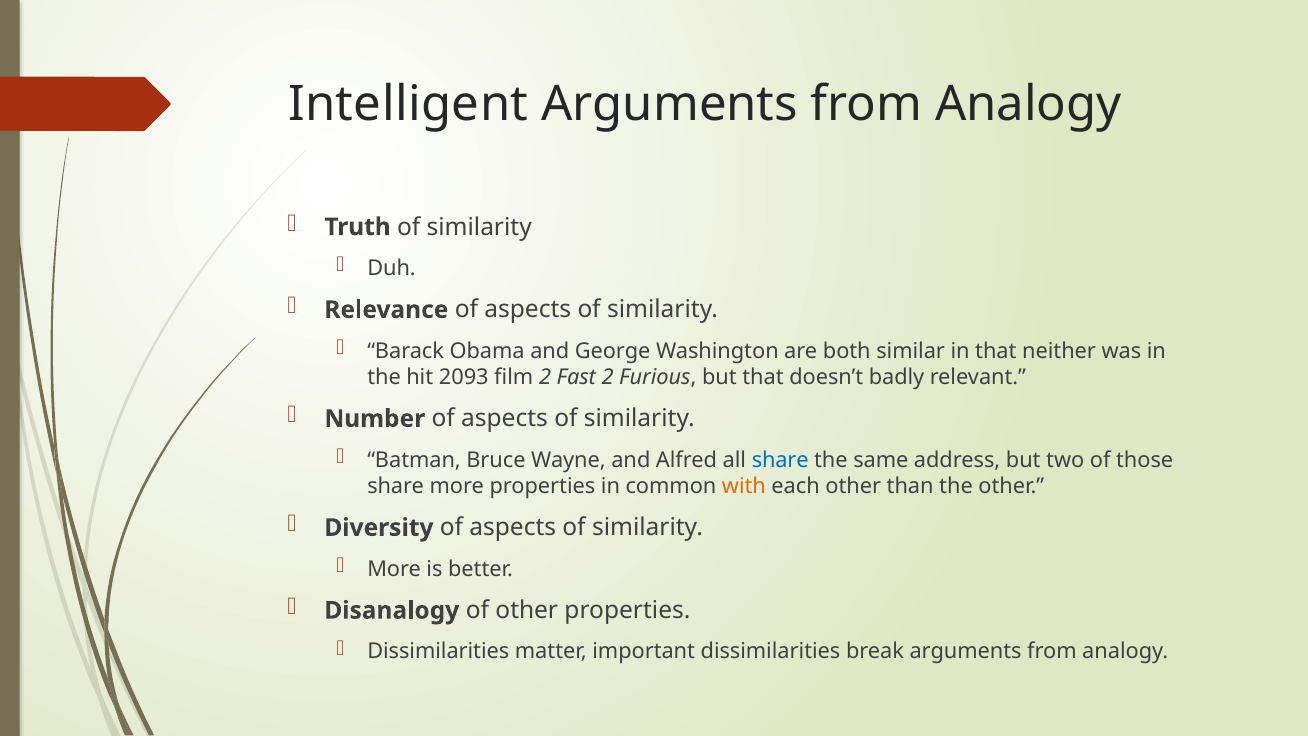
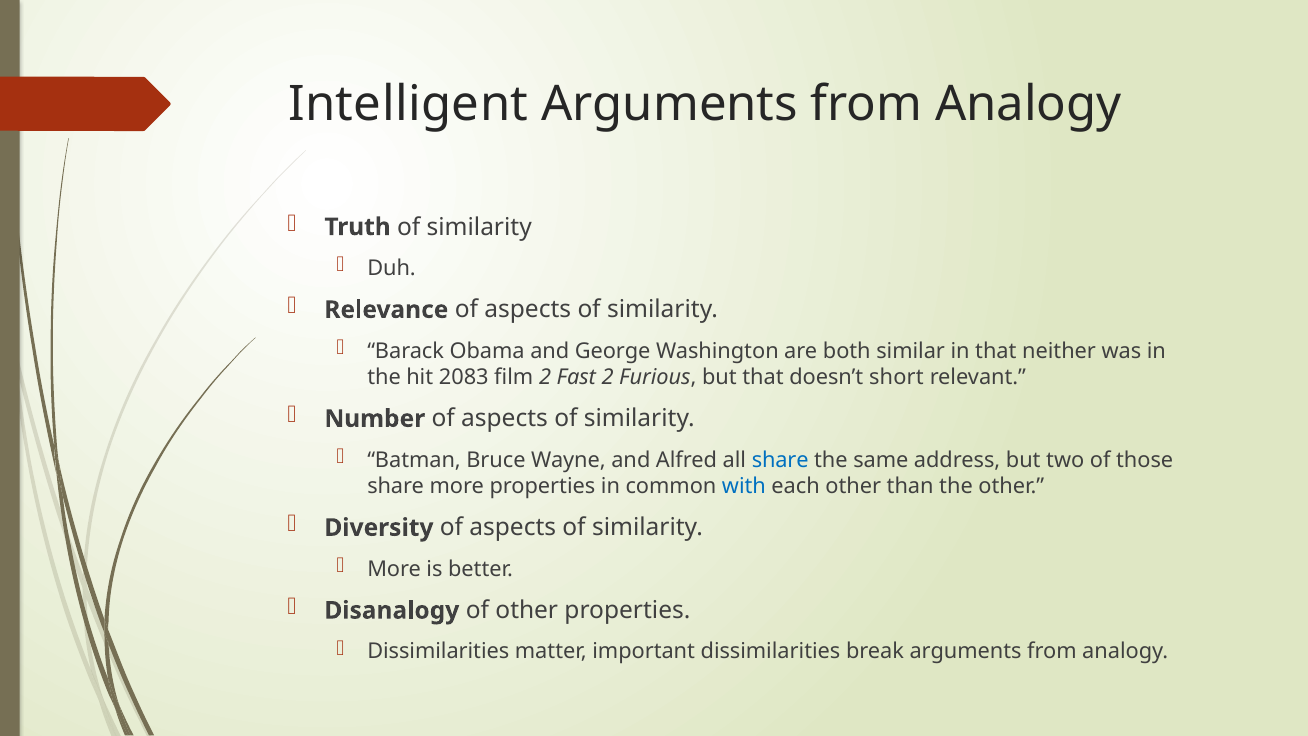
2093: 2093 -> 2083 (464, 377)
badly: badly -> short (896, 377)
with colour: orange -> blue (744, 486)
